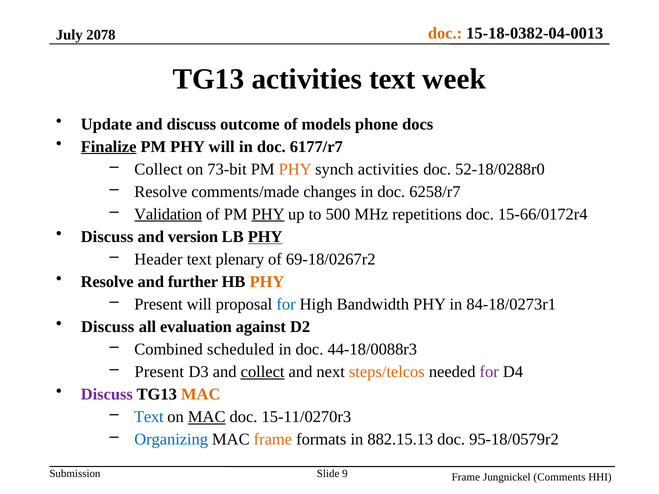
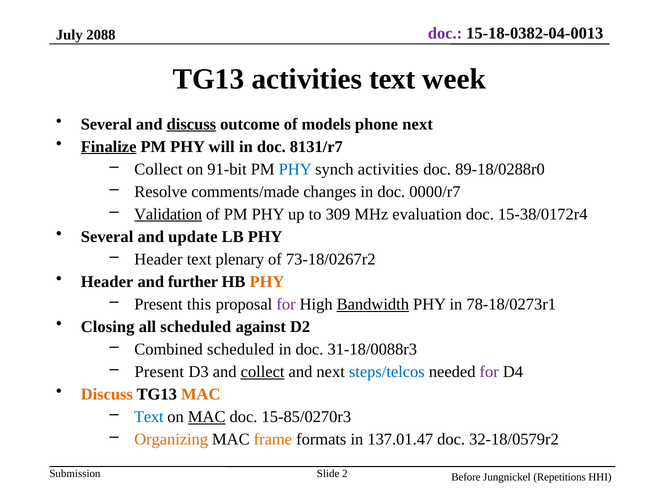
doc colour: orange -> purple (445, 33)
2078: 2078 -> 2088 (101, 35)
Update: Update -> Several (106, 124)
discuss underline: none -> present (191, 124)
phone docs: docs -> next (418, 124)
6177/r7: 6177/r7 -> 8131/r7 (316, 147)
73-bit: 73-bit -> 91-bit (227, 169)
PHY colour: orange -> blue (295, 169)
52-18/0288r0: 52-18/0288r0 -> 89-18/0288r0 (500, 169)
6258/r7: 6258/r7 -> 0000/r7 (435, 192)
PHY underline: present -> none (268, 214)
500: 500 -> 309 (338, 214)
repetitions: repetitions -> evaluation (427, 214)
15-66/0172r4: 15-66/0172r4 -> 15-38/0172r4 (543, 214)
Discuss: Discuss -> Several (107, 237)
version: version -> update (193, 237)
PHY underline: present -> none (265, 237)
69-18/0267r2: 69-18/0267r2 -> 73-18/0267r2 (331, 259)
Resolve: Resolve -> Header (107, 282)
Present will: will -> this (199, 304)
for colour: blue -> purple (286, 304)
Bandwidth underline: none -> present (373, 304)
84-18/0273r1: 84-18/0273r1 -> 78-18/0273r1 (511, 304)
Discuss: Discuss -> Closing (108, 327)
all evaluation: evaluation -> scheduled (196, 327)
44-18/0088r3: 44-18/0088r3 -> 31-18/0088r3 (372, 349)
steps/telcos colour: orange -> blue (387, 372)
Discuss colour: purple -> orange (107, 394)
15-11/0270r3: 15-11/0270r3 -> 15-85/0270r3 (306, 417)
Organizing colour: blue -> orange (171, 439)
882.15.13: 882.15.13 -> 137.01.47 (400, 439)
95-18/0579r2: 95-18/0579r2 -> 32-18/0579r2 (514, 439)
9: 9 -> 2 (345, 474)
Frame: Frame -> Before (466, 477)
Comments: Comments -> Repetitions (560, 477)
